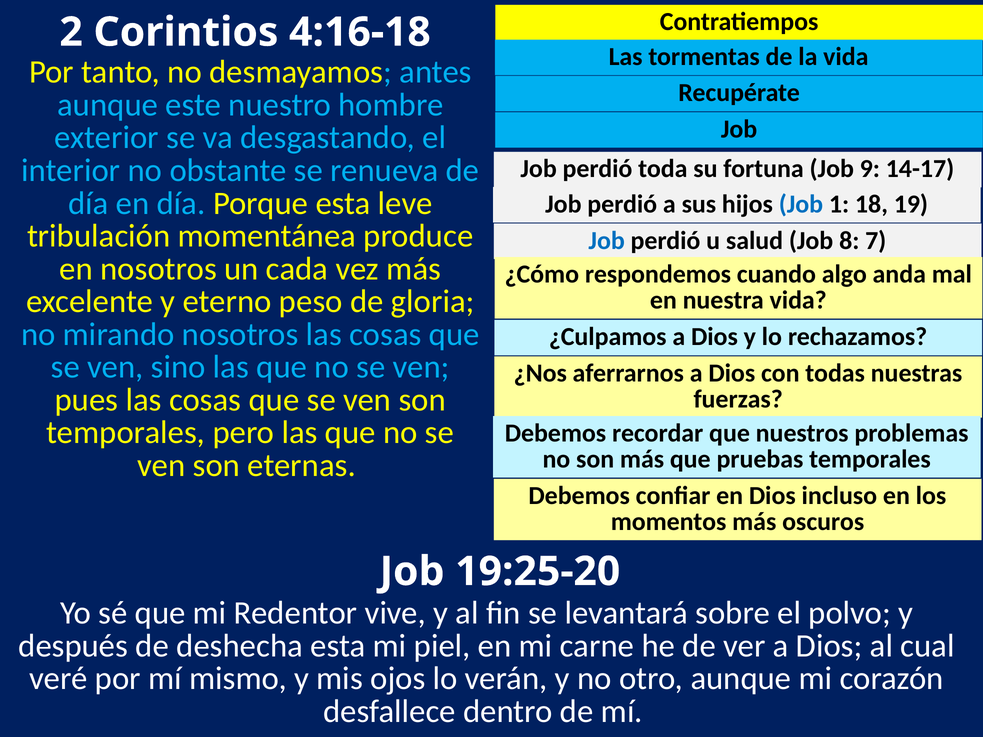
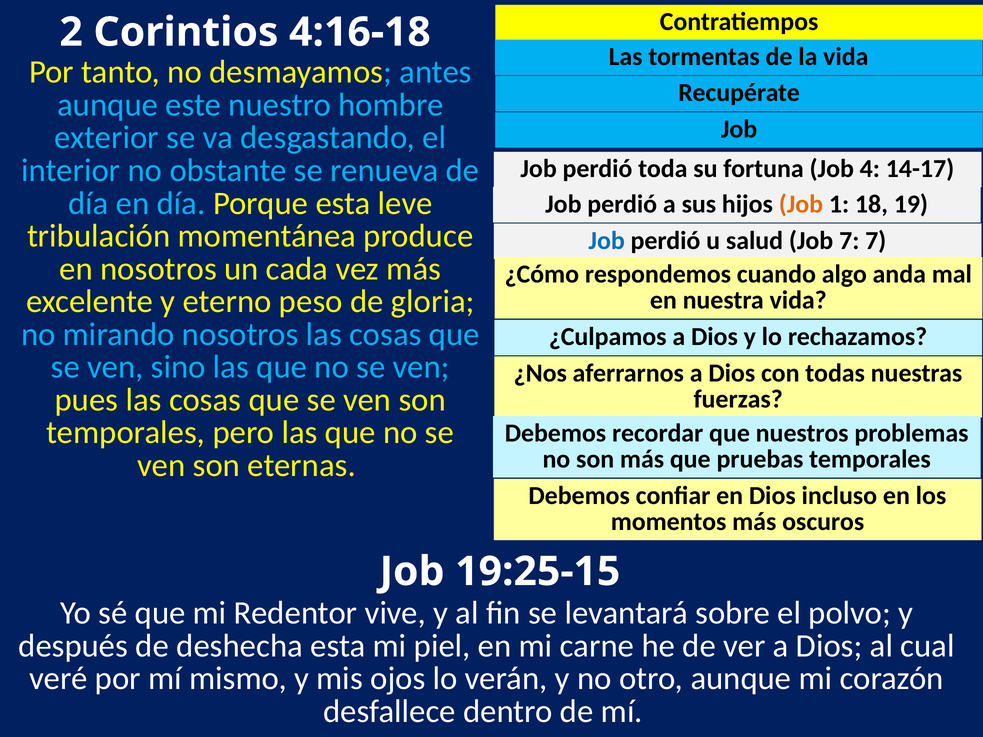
9: 9 -> 4 (870, 169)
Job colour: blue -> orange (801, 204)
Job 8: 8 -> 7 (849, 241)
19:25-20: 19:25-20 -> 19:25-15 (538, 572)
